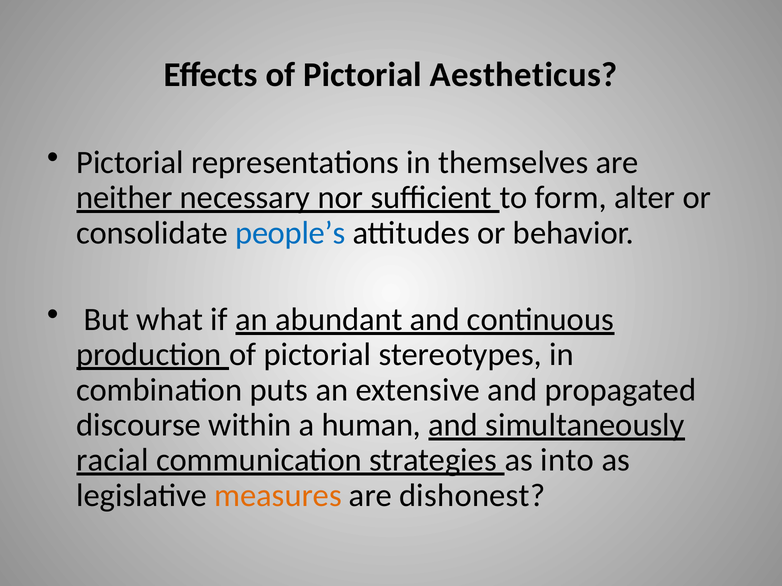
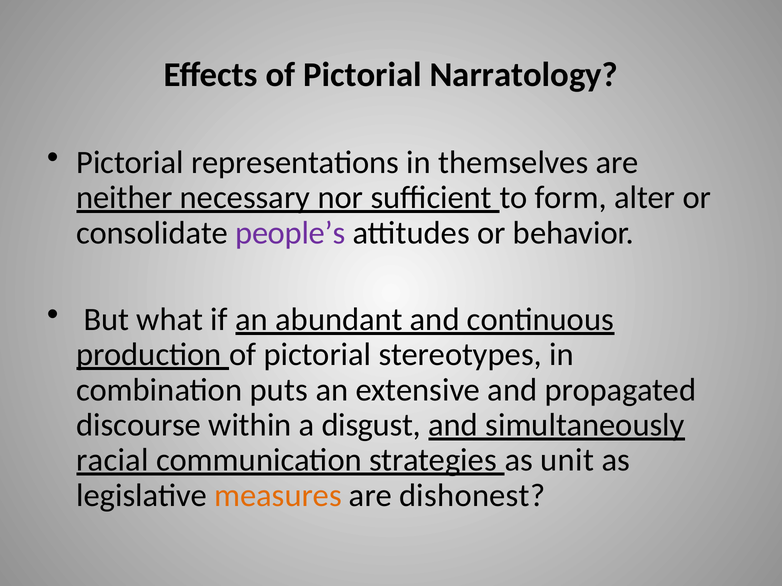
Aestheticus: Aestheticus -> Narratology (524, 75)
people’s colour: blue -> purple (290, 233)
human: human -> disgust (371, 425)
into: into -> unit (567, 461)
